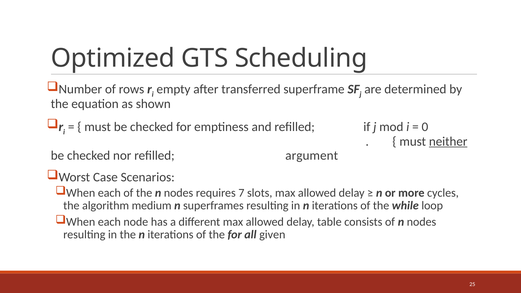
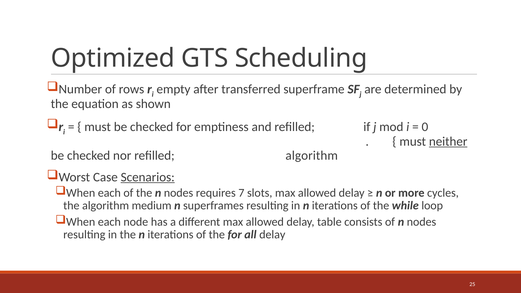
refilled argument: argument -> algorithm (312, 156)
Scenarios underline: none -> present (148, 177)
all given: given -> delay (272, 235)
